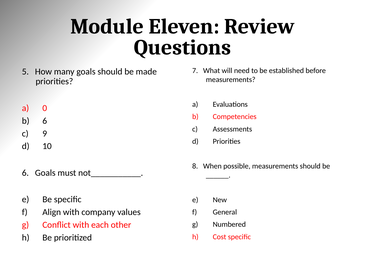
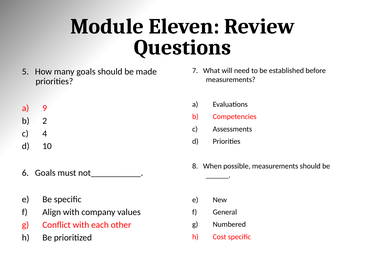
0: 0 -> 9 (45, 108)
6: 6 -> 2 (45, 121)
9: 9 -> 4 (45, 134)
